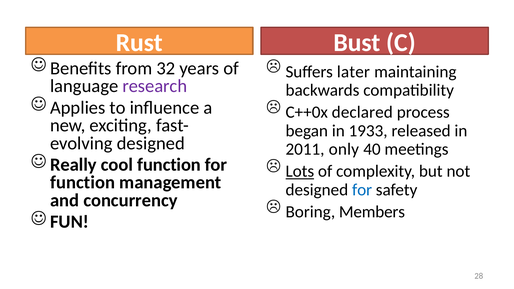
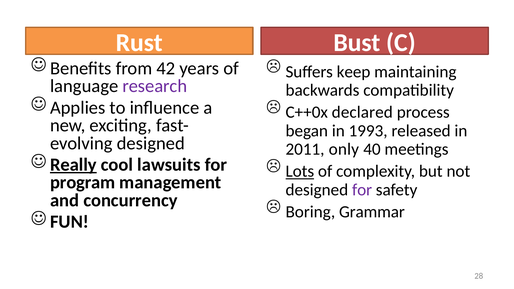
32: 32 -> 42 (166, 68)
later: later -> keep (354, 72)
1933: 1933 -> 1993 (368, 131)
Really underline: none -> present (73, 165)
cool function: function -> lawsuits (169, 165)
function: function -> program (83, 183)
for colour: blue -> purple (362, 190)
Members: Members -> Grammar (372, 212)
